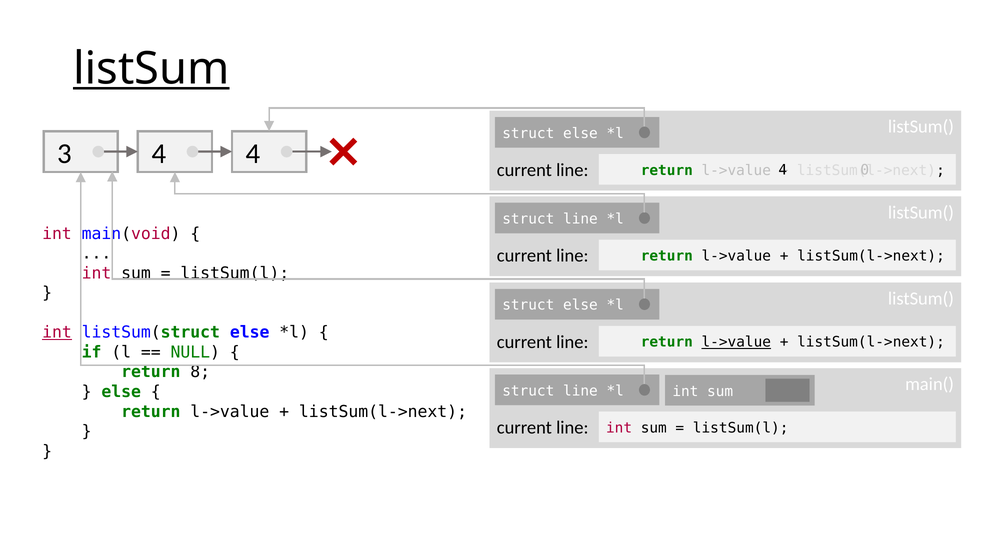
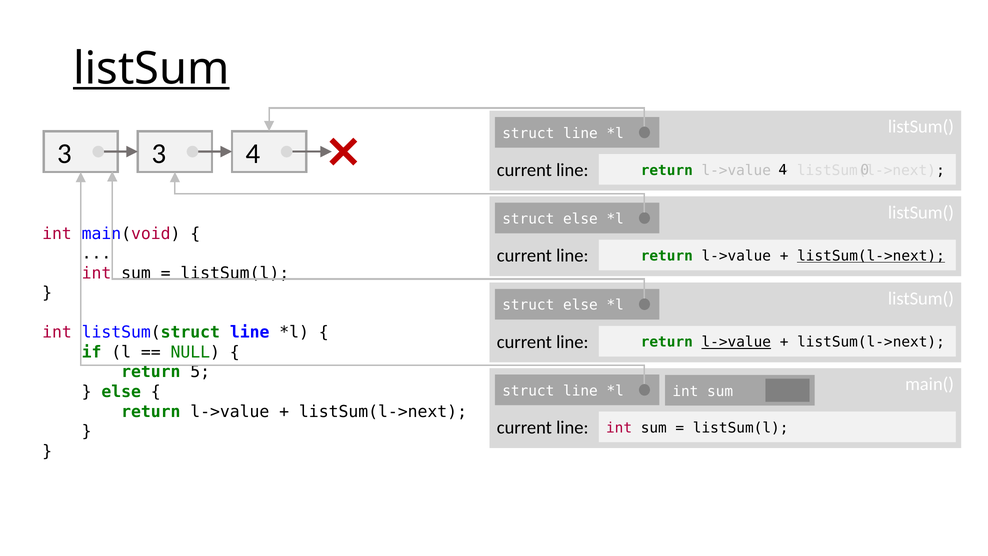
else: else -> line (580, 133)
3 4: 4 -> 3 (159, 154)
line: line -> else (580, 219)
listSum(l->next underline: none -> present (871, 256)
int underline: present -> none (57, 332)
listSum(struct else: else -> line (250, 332)
8: 8 -> 5 (200, 372)
